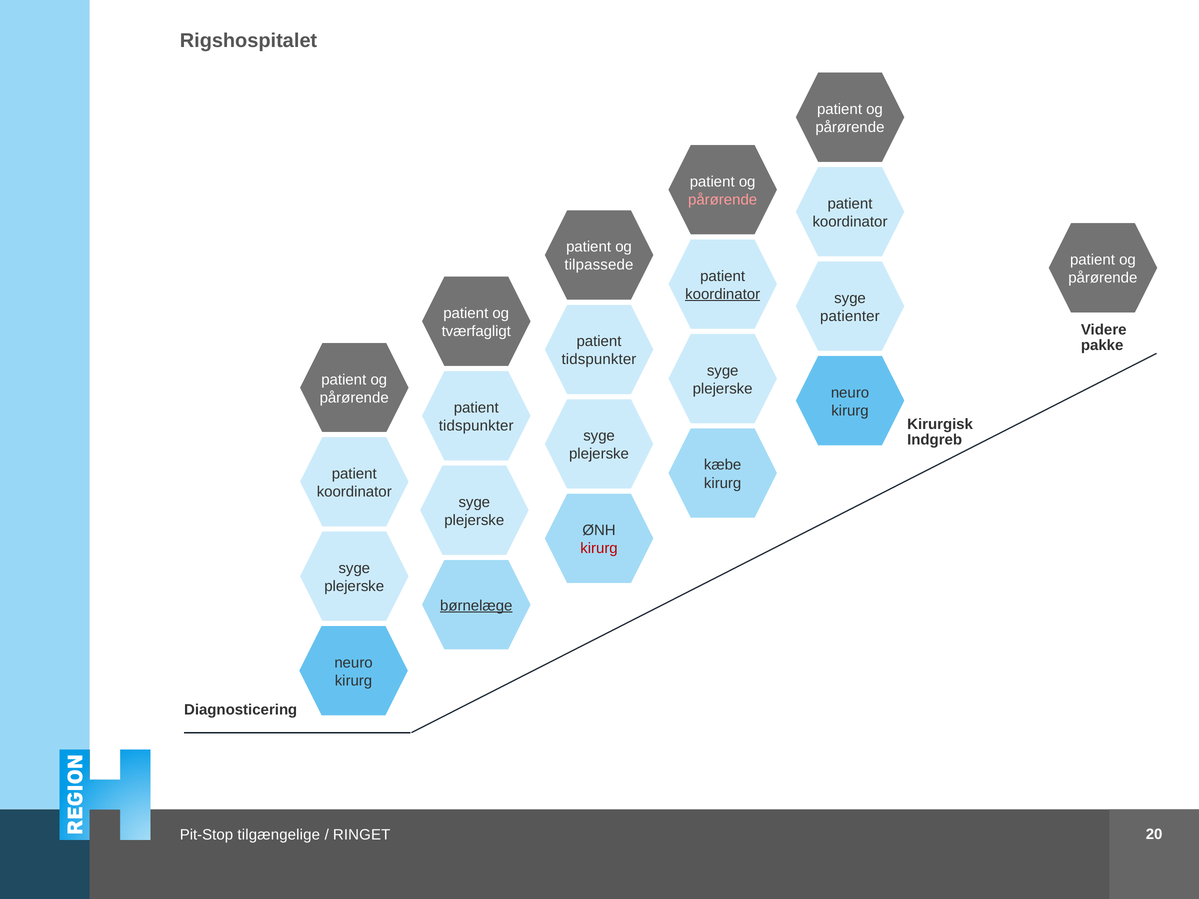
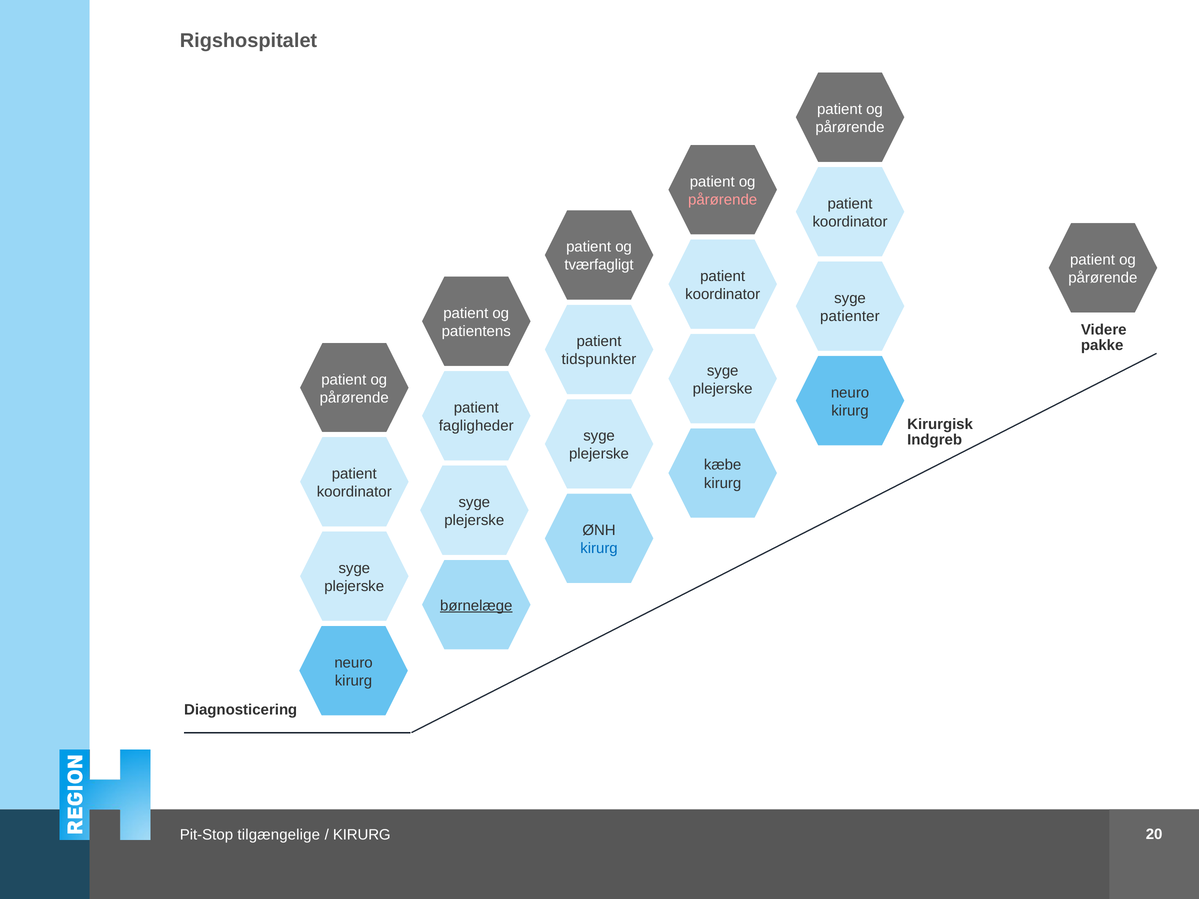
tilpassede: tilpassede -> tværfagligt (599, 265)
koordinator underline: present -> none (723, 294)
tværfagligt: tværfagligt -> patientens (476, 331)
tidspunkter: tidspunkter -> fagligheder (476, 426)
kirurg colour: red -> blue (599, 549)
RINGET: RINGET -> KIRURG (362, 835)
